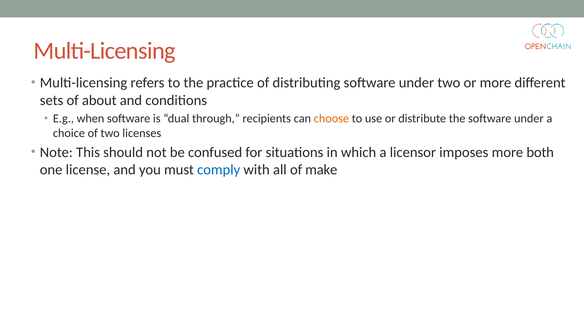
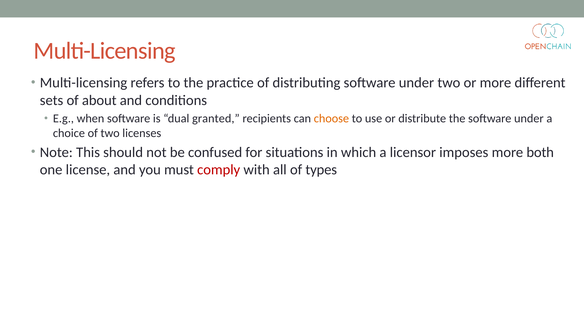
through: through -> granted (216, 119)
comply colour: blue -> red (219, 170)
make: make -> types (321, 170)
